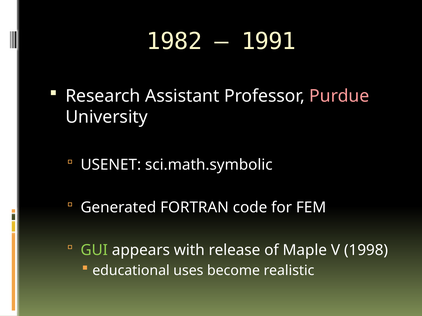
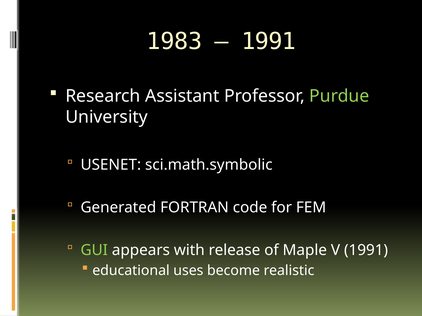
1982: 1982 -> 1983 (174, 41)
Purdue colour: pink -> light green (339, 96)
V 1998: 1998 -> 1991 (366, 251)
